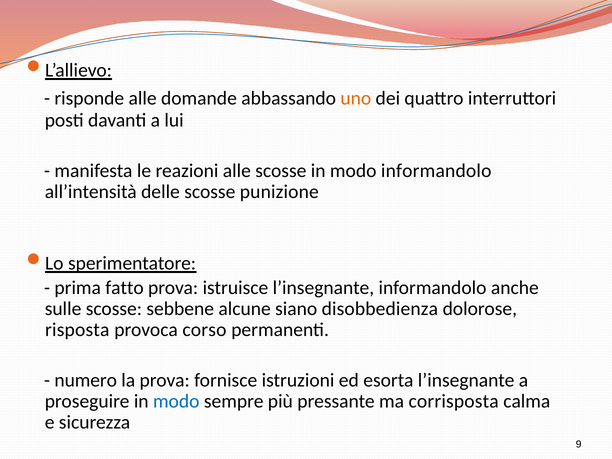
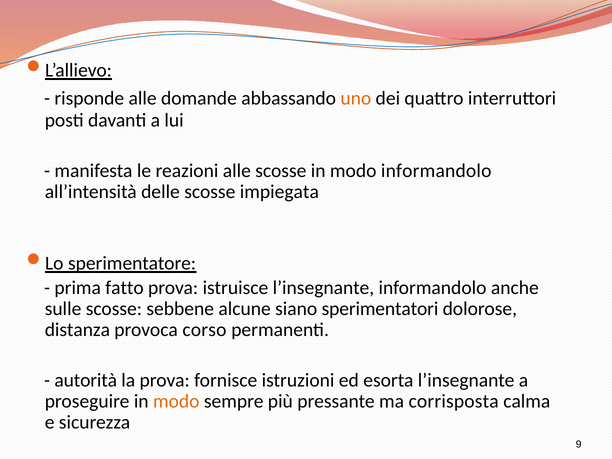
punizione: punizione -> impiegata (279, 192)
disobbedienza: disobbedienza -> sperimentatori (380, 309)
risposta: risposta -> distanza (77, 330)
numero: numero -> autorità (86, 380)
modo colour: blue -> orange (176, 401)
